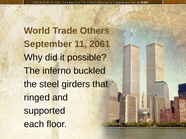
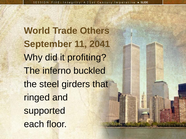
2061: 2061 -> 2041 (100, 44)
possible: possible -> profiting (87, 58)
